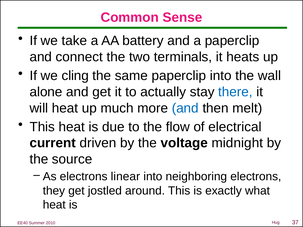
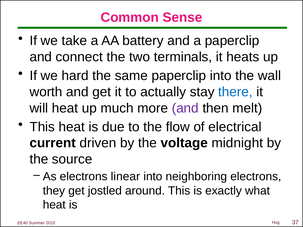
cling: cling -> hard (75, 76)
alone: alone -> worth (46, 92)
and colour: blue -> purple (185, 108)
